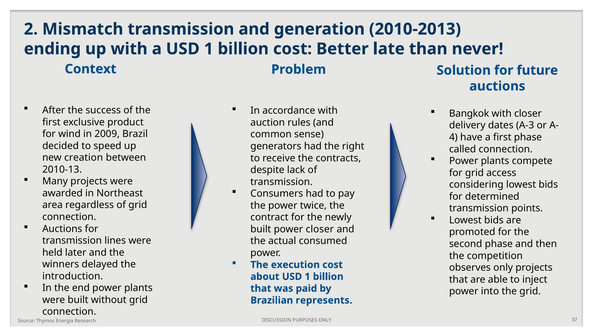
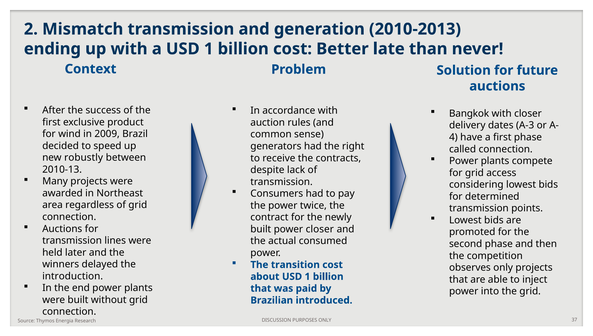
creation: creation -> robustly (84, 158)
execution: execution -> transition (295, 265)
represents: represents -> introduced (324, 301)
